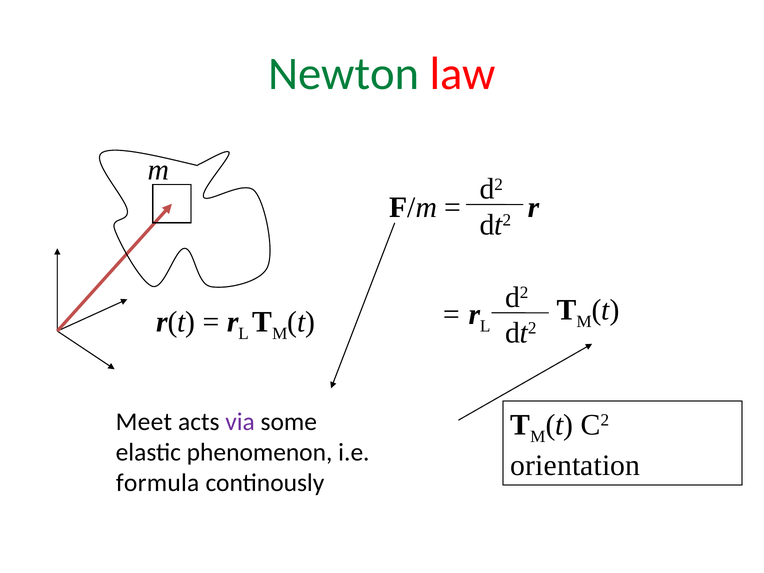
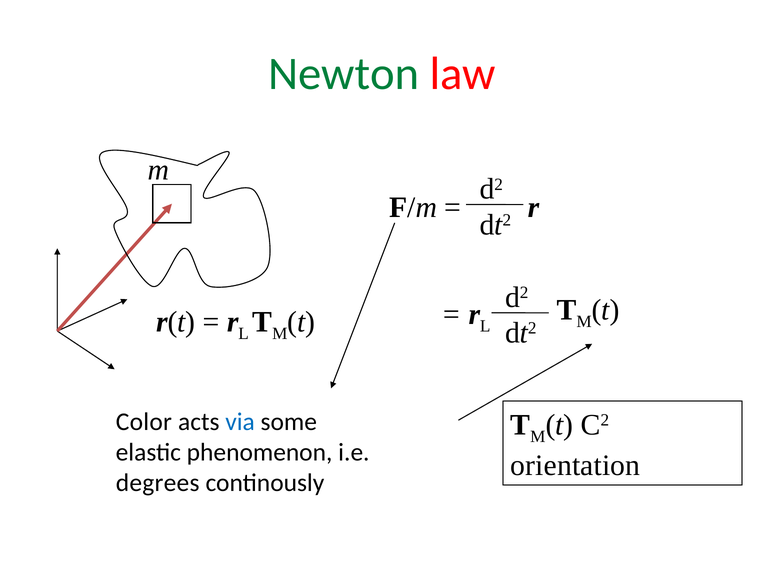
Meet: Meet -> Color (144, 422)
via colour: purple -> blue (240, 422)
formula: formula -> degrees (158, 483)
